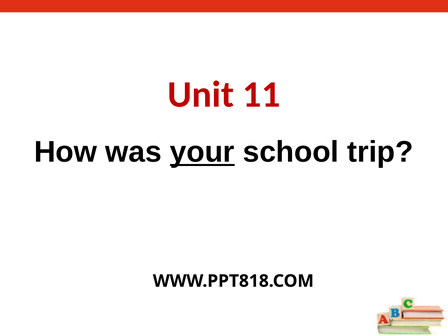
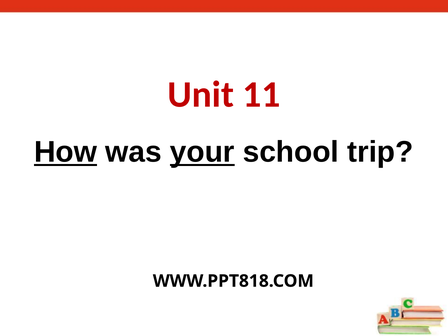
How underline: none -> present (65, 152)
